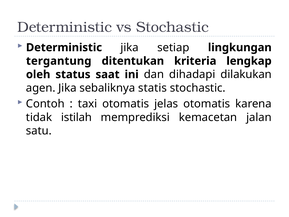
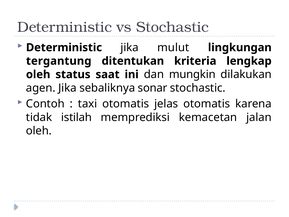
setiap: setiap -> mulut (173, 47)
dihadapi: dihadapi -> mungkin (192, 74)
statis: statis -> sonar (153, 88)
satu: satu -> oleh (39, 131)
